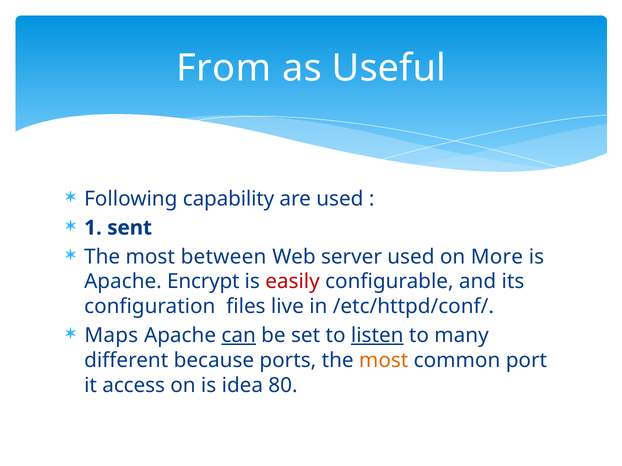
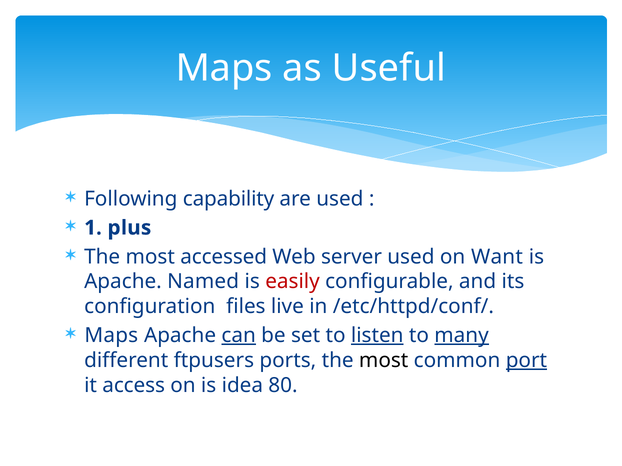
From: From -> Maps (224, 68)
sent: sent -> plus (129, 228)
between: between -> accessed (224, 257)
More: More -> Want (497, 257)
Encrypt: Encrypt -> Named (203, 282)
many underline: none -> present (462, 336)
because: because -> ftpusers (214, 361)
most colour: orange -> black (384, 361)
port underline: none -> present (526, 361)
